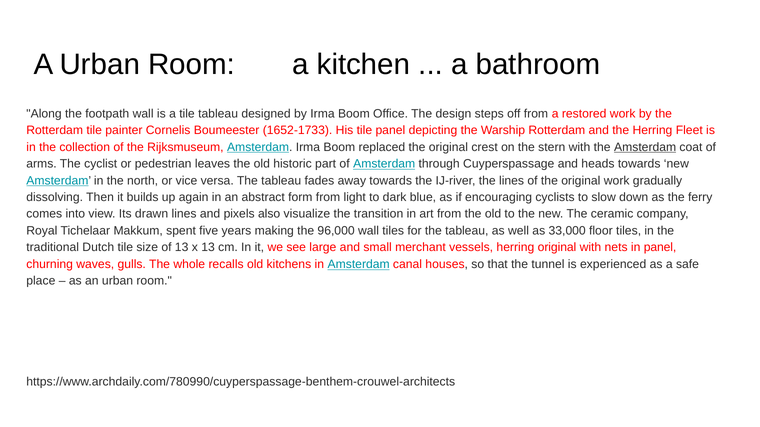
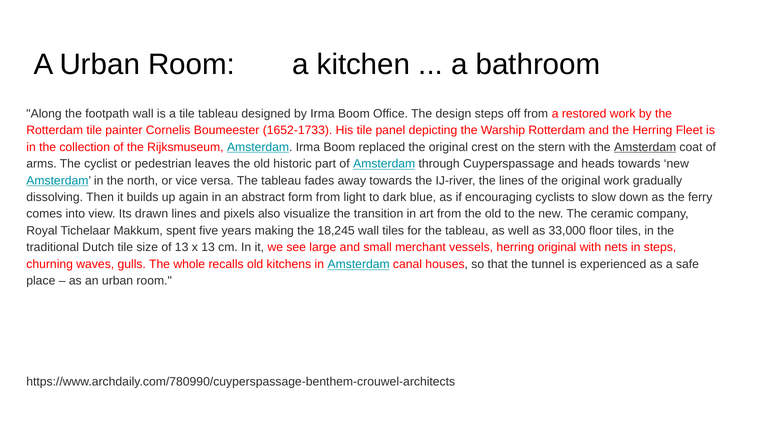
96,000: 96,000 -> 18,245 (336, 231)
in panel: panel -> steps (660, 248)
